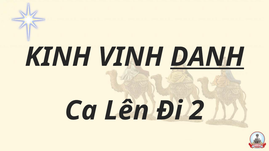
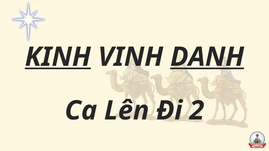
KINH underline: none -> present (58, 57)
